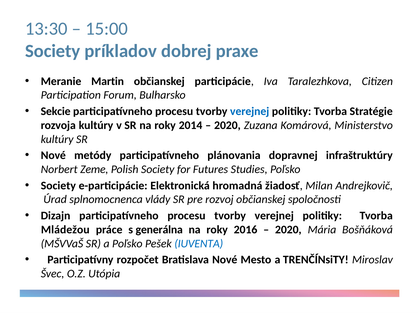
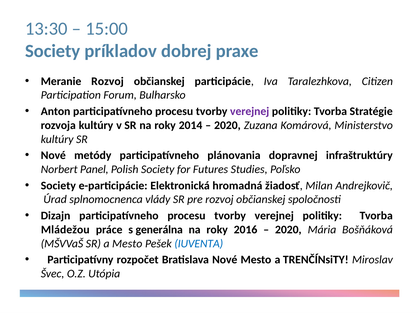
Meranie Martin: Martin -> Rozvoj (107, 81)
Sekcie: Sekcie -> Anton (56, 112)
verejnej colour: blue -> purple (250, 112)
Zeme: Zeme -> Panel (94, 170)
a Poľsko: Poľsko -> Mesto (127, 244)
